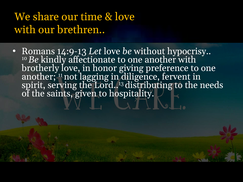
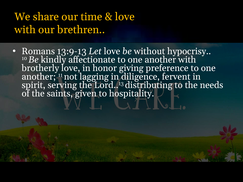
14:9-13: 14:9-13 -> 13:9-13 (72, 51)
